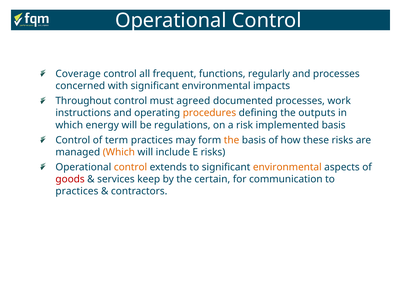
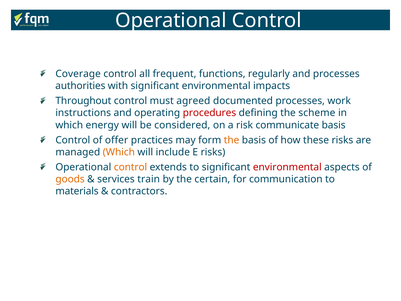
concerned: concerned -> authorities (80, 86)
procedures colour: orange -> red (209, 113)
outputs: outputs -> scheme (317, 113)
regulations: regulations -> considered (182, 125)
implemented: implemented -> communicate (287, 125)
term: term -> offer (117, 140)
environmental colour: orange -> red (287, 167)
goods colour: red -> orange (70, 179)
keep: keep -> train (149, 179)
practices: practices -> materials (77, 191)
